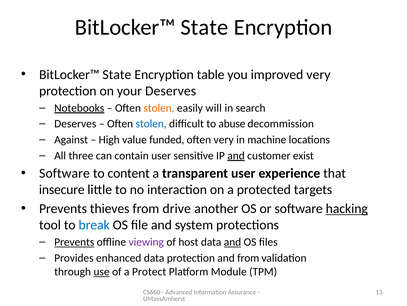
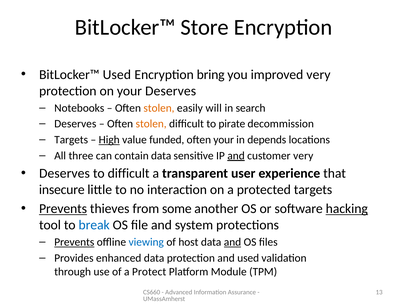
State: State -> Store (205, 27)
State: State -> Used (117, 74)
table: table -> bring (211, 74)
Notebooks underline: present -> none (79, 108)
stolen colour: blue -> orange (151, 124)
abuse: abuse -> pirate (232, 124)
Against: Against -> Targets (71, 139)
High underline: none -> present (109, 139)
often very: very -> your (224, 139)
machine: machine -> depends (267, 139)
contain user: user -> data (161, 155)
customer exist: exist -> very (303, 155)
Software: Software -> Deserves (64, 173)
to content: content -> difficult (129, 173)
Prevents underline: none -> present (63, 208)
drive: drive -> some (177, 208)
viewing colour: purple -> blue (146, 242)
and from: from -> used (248, 257)
use underline: present -> none (102, 271)
